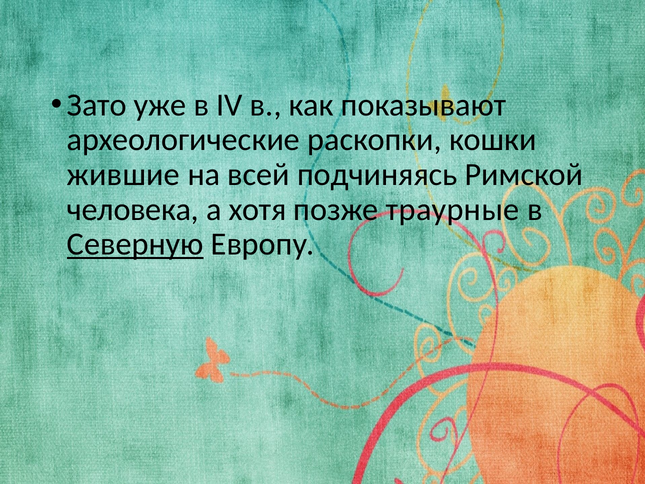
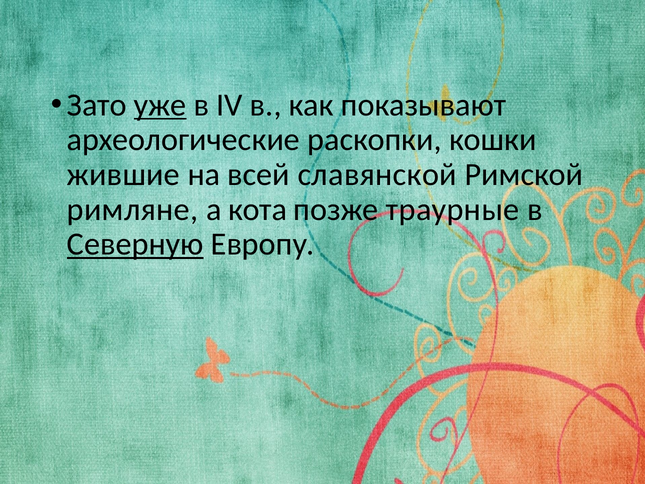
уже underline: none -> present (160, 105)
подчиняясь: подчиняясь -> славянской (377, 175)
человека: человека -> римляне (133, 209)
хотя: хотя -> кота (258, 209)
